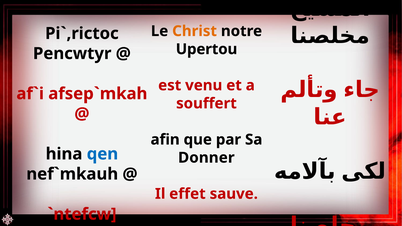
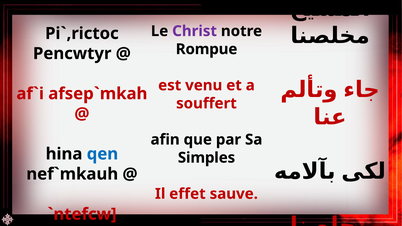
Christ colour: orange -> purple (195, 31)
Upertou: Upertou -> Rompue (207, 49)
Donner: Donner -> Simples (207, 158)
